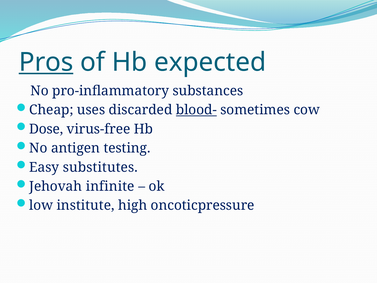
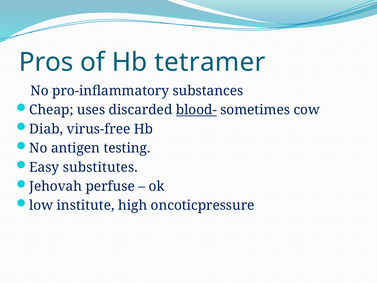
Pros underline: present -> none (46, 62)
expected: expected -> tetramer (210, 62)
Dose: Dose -> Diab (46, 129)
infinite: infinite -> perfuse (110, 186)
